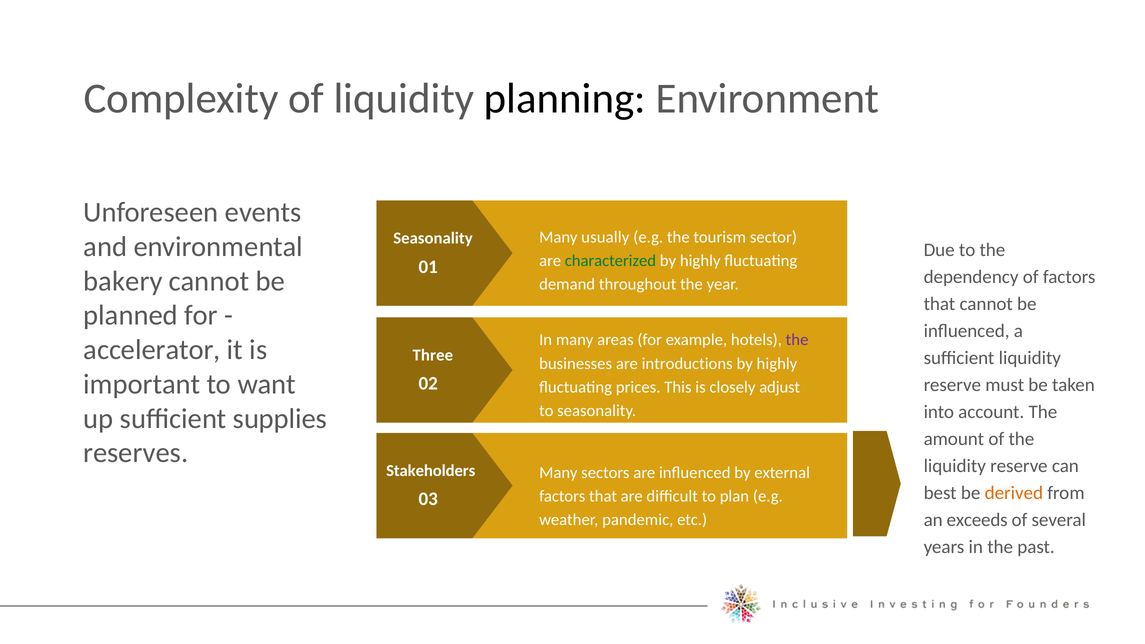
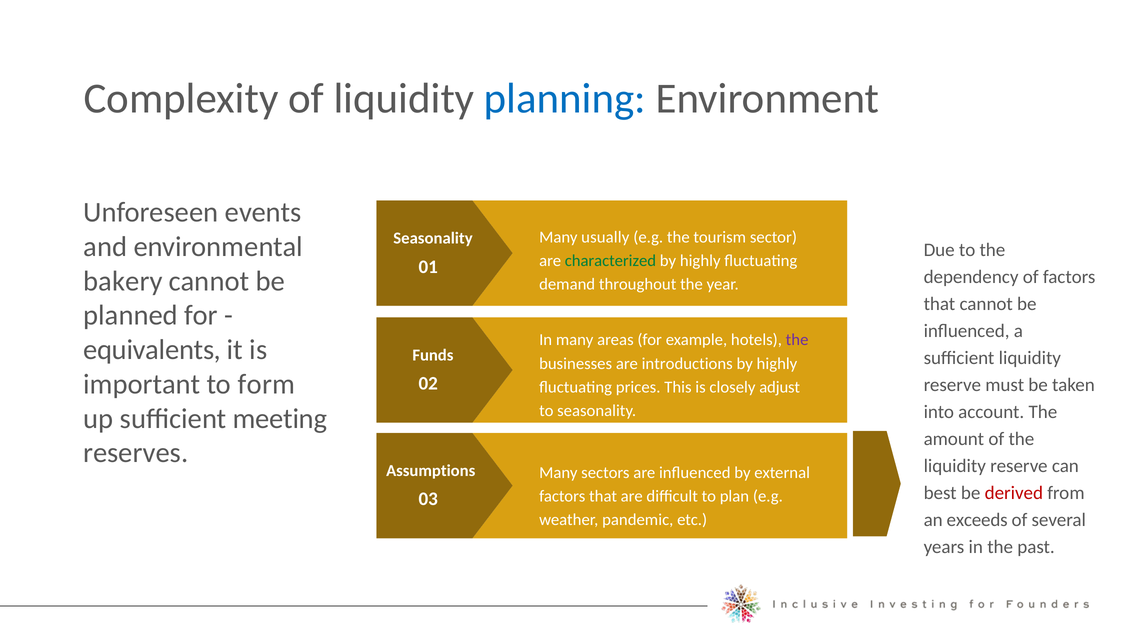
planning colour: black -> blue (565, 99)
accelerator: accelerator -> equivalents (152, 350)
Three: Three -> Funds (433, 355)
want: want -> form (266, 384)
supplies: supplies -> meeting (280, 419)
Stakeholders: Stakeholders -> Assumptions (431, 471)
derived colour: orange -> red (1014, 493)
